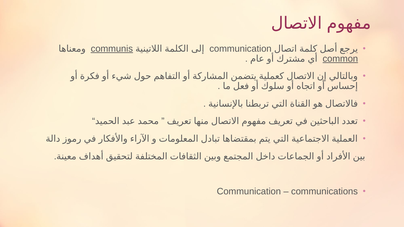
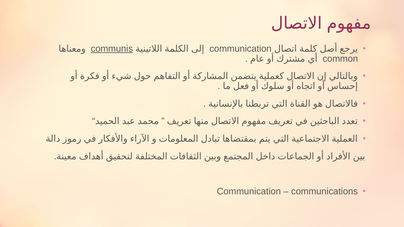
common underline: present -> none (340, 59)
